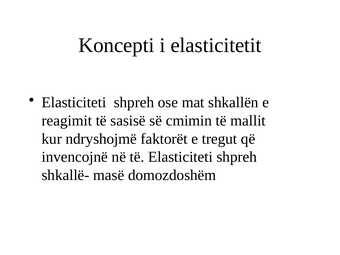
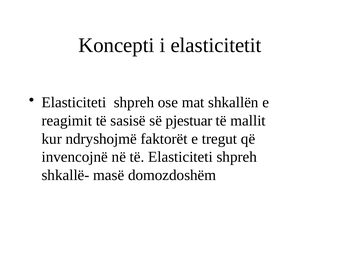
cmimin: cmimin -> pjestuar (189, 121)
